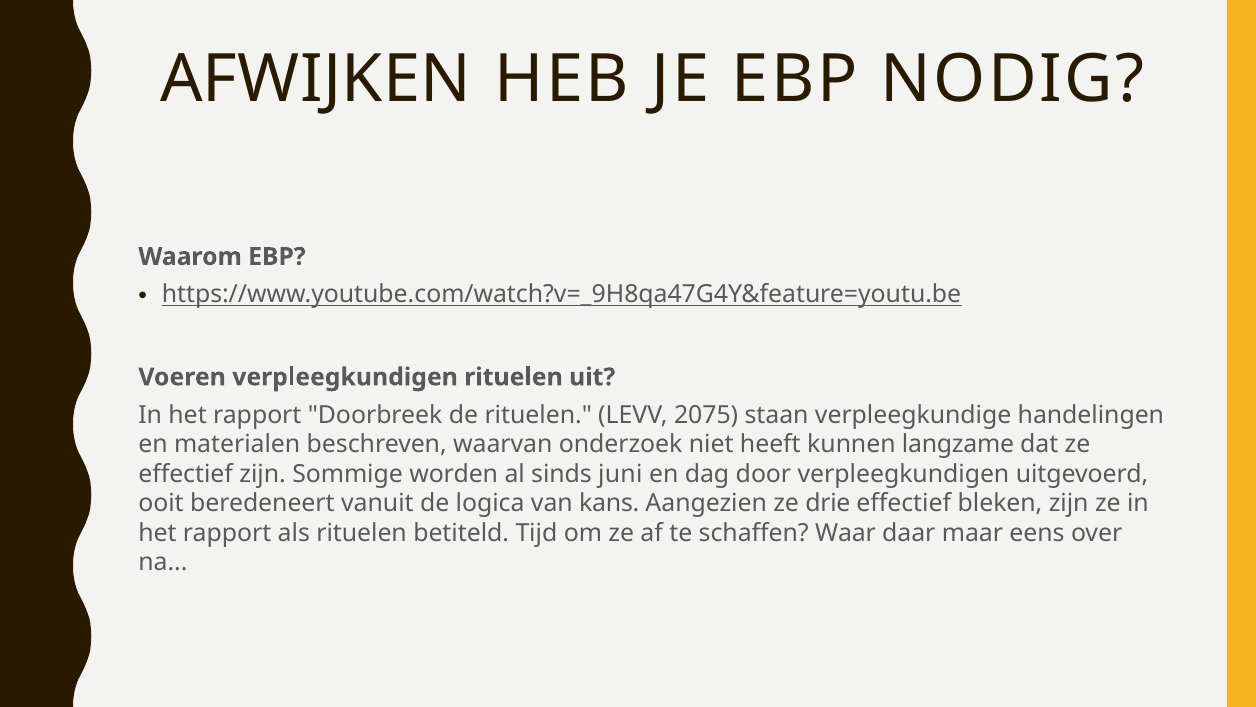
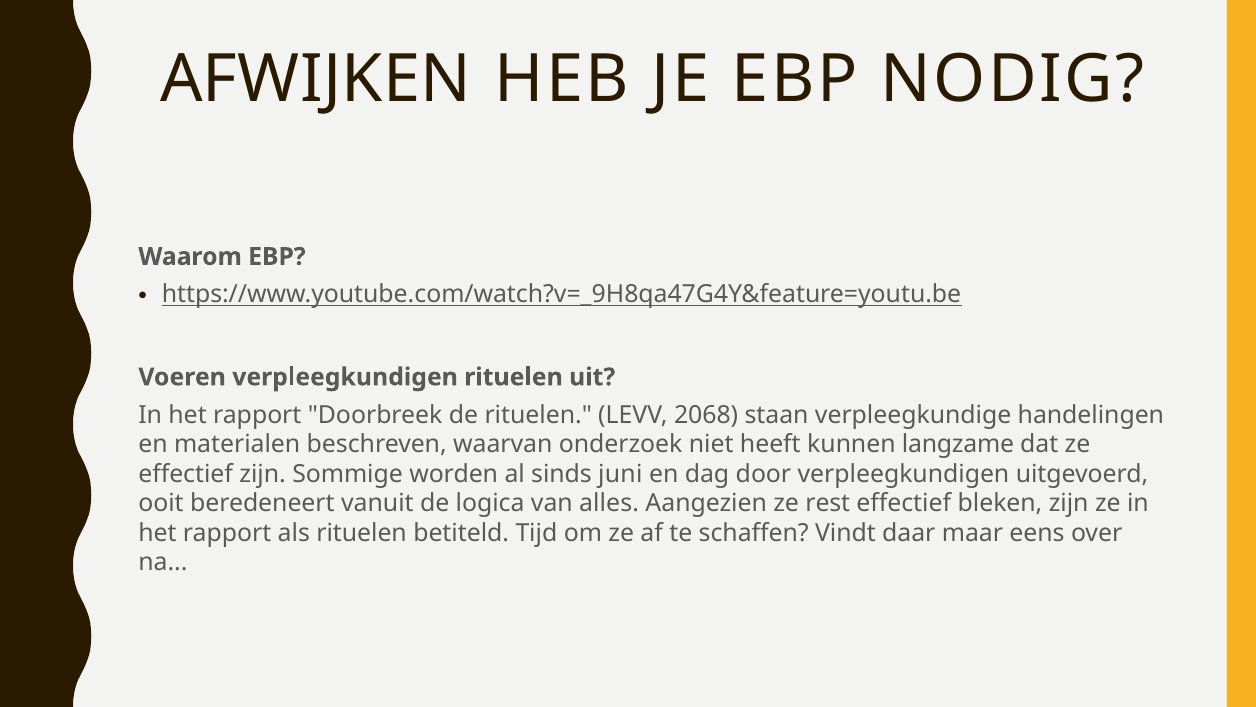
2075: 2075 -> 2068 (706, 415)
kans: kans -> alles (609, 503)
drie: drie -> rest (828, 503)
Waar: Waar -> Vindt (845, 533)
